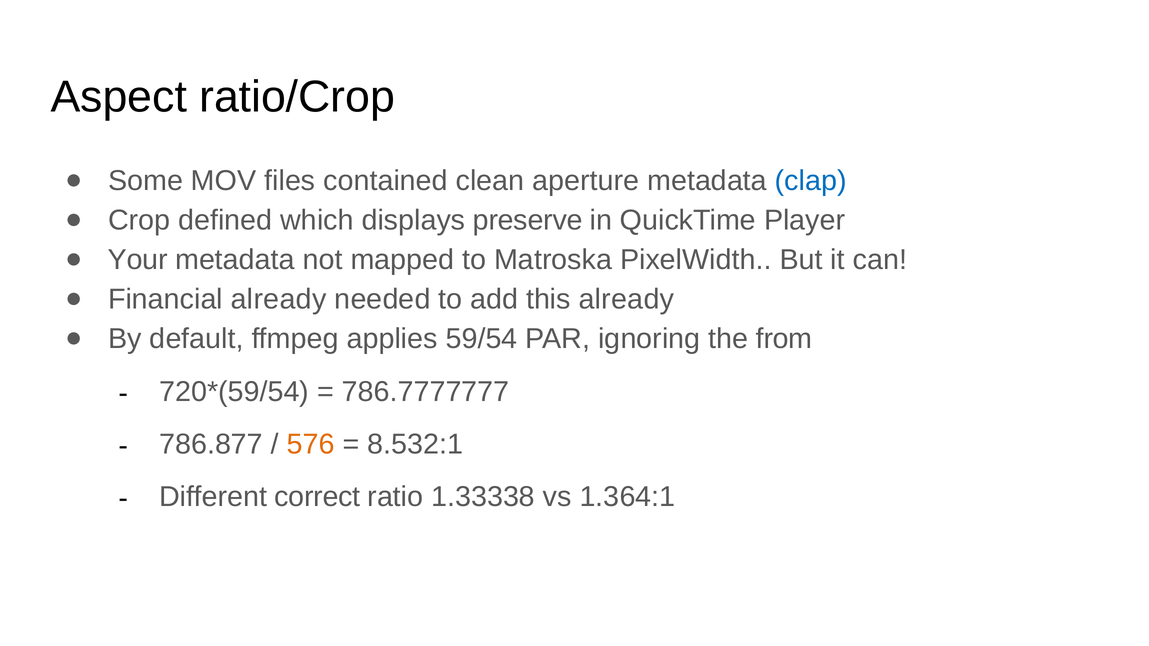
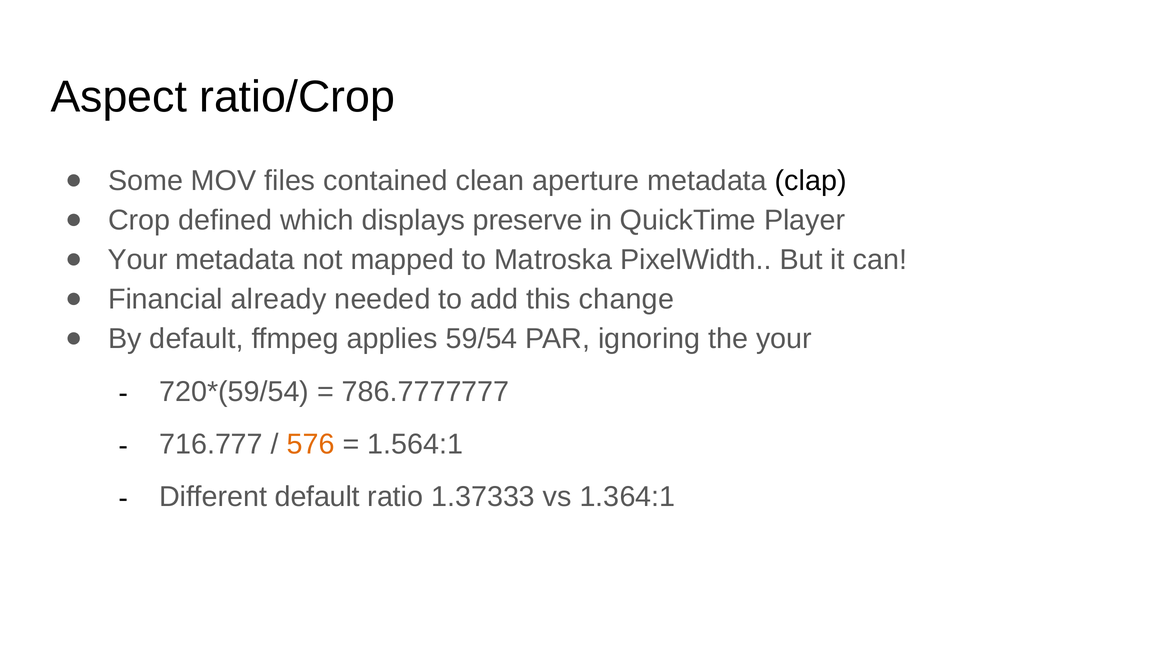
clap colour: blue -> black (811, 181)
this already: already -> change (626, 300)
the from: from -> your (784, 339)
786.877: 786.877 -> 716.777 (211, 444)
8.532:1: 8.532:1 -> 1.564:1 (415, 444)
Different correct: correct -> default (317, 497)
1.33338: 1.33338 -> 1.37333 (483, 497)
